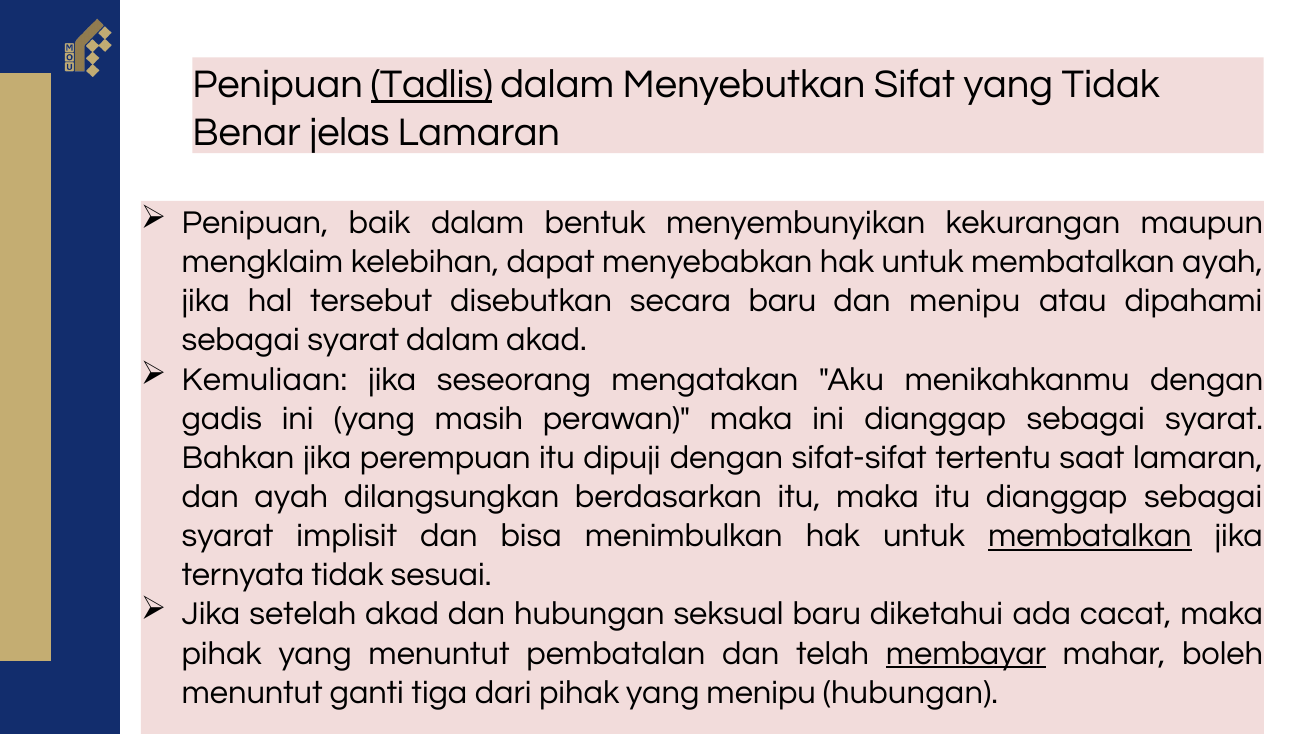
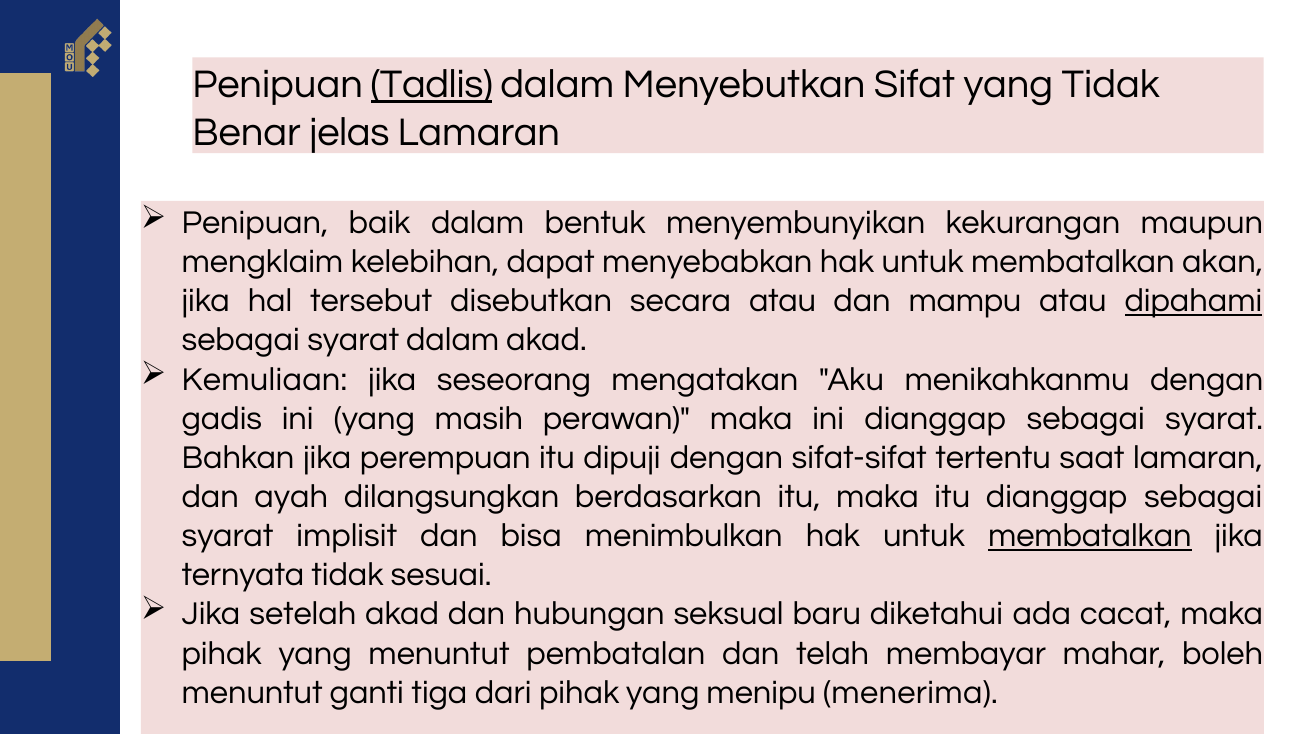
membatalkan ayah: ayah -> akan (1223, 262)
secara baru: baru -> atau (782, 301)
dan menipu: menipu -> mampu (965, 301)
dipahami underline: none -> present (1193, 301)
membayar underline: present -> none (966, 653)
menipu hubungan: hubungan -> menerima (910, 693)
